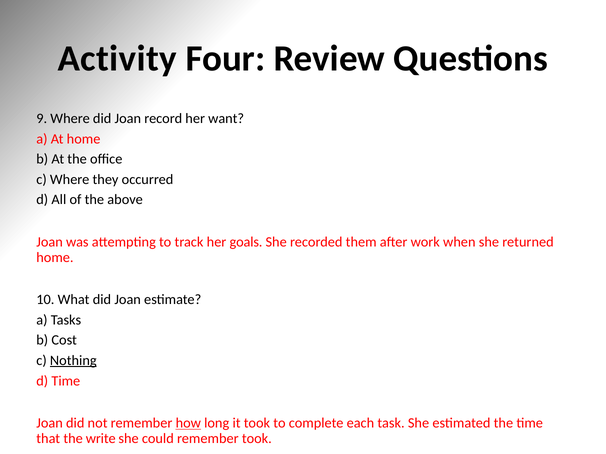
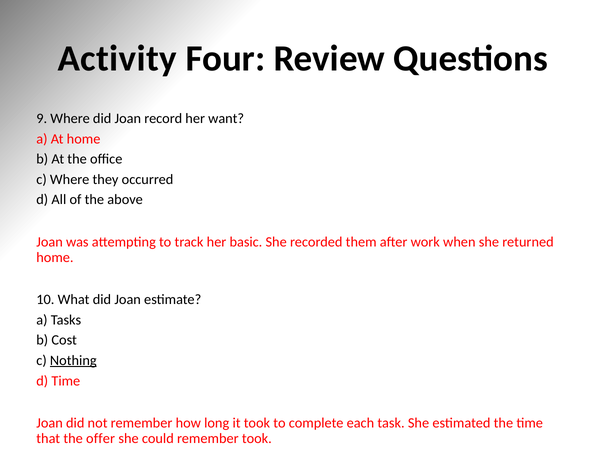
goals: goals -> basic (246, 242)
how underline: present -> none (188, 424)
write: write -> offer (101, 439)
